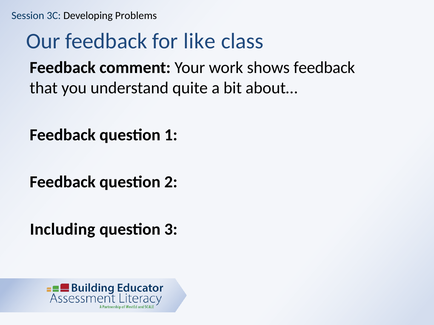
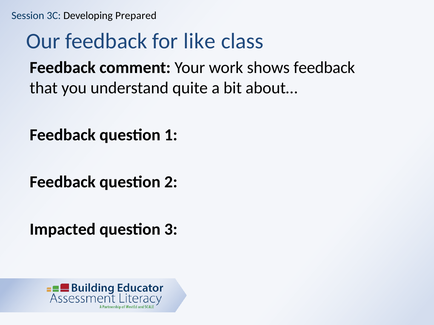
Problems: Problems -> Prepared (136, 15)
Including: Including -> Impacted (63, 229)
